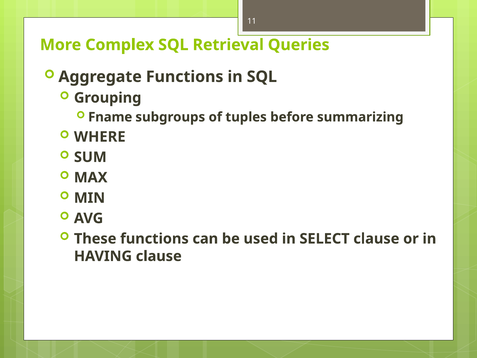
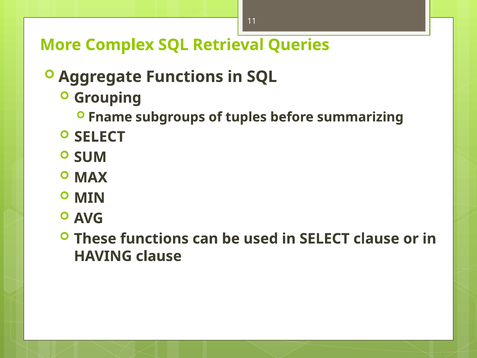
WHERE: WHERE -> SELECT (100, 137)
